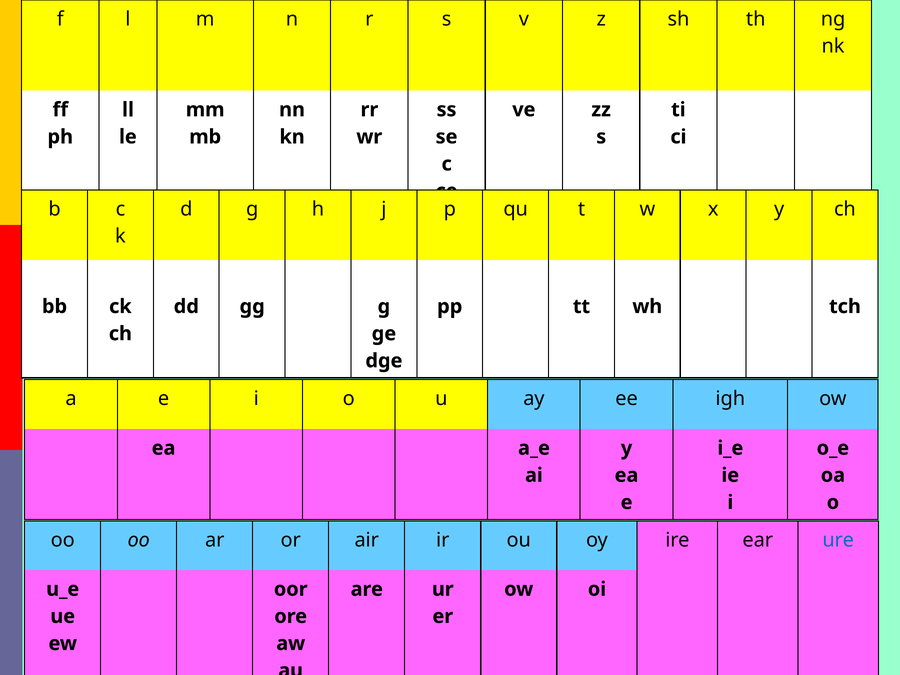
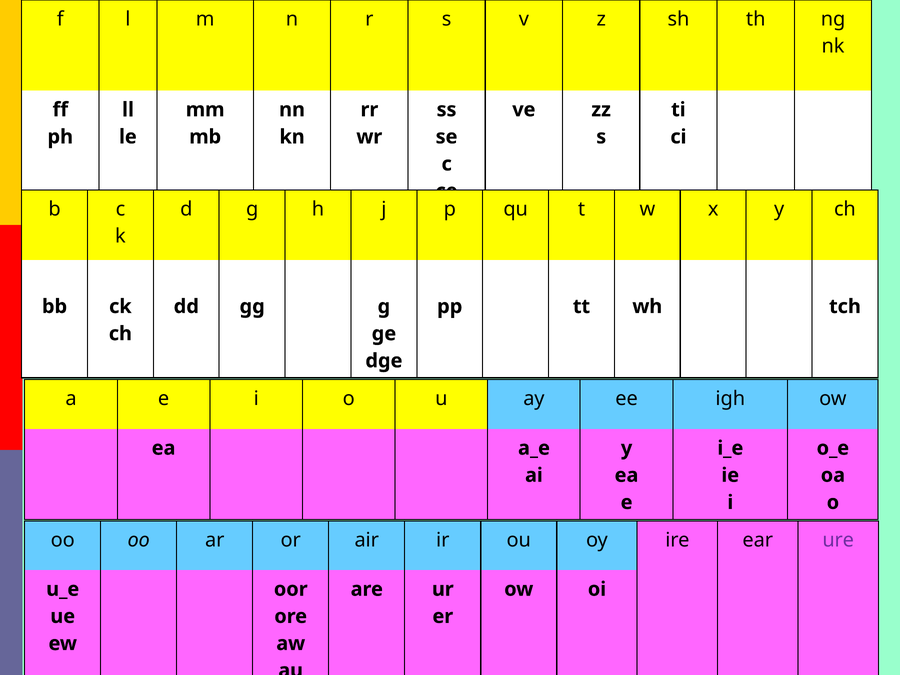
ure colour: blue -> purple (838, 540)
